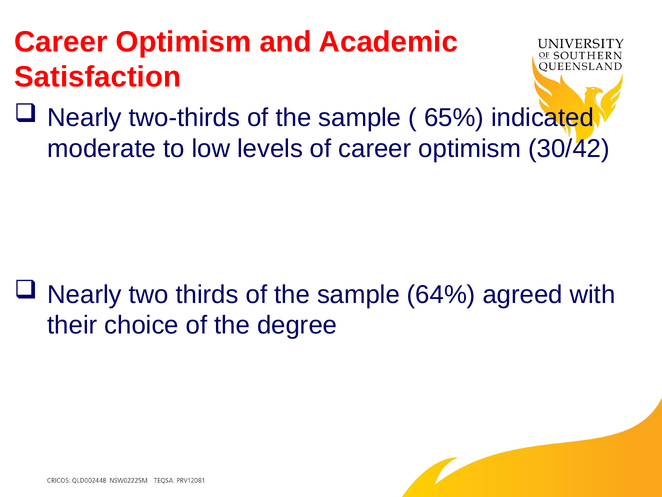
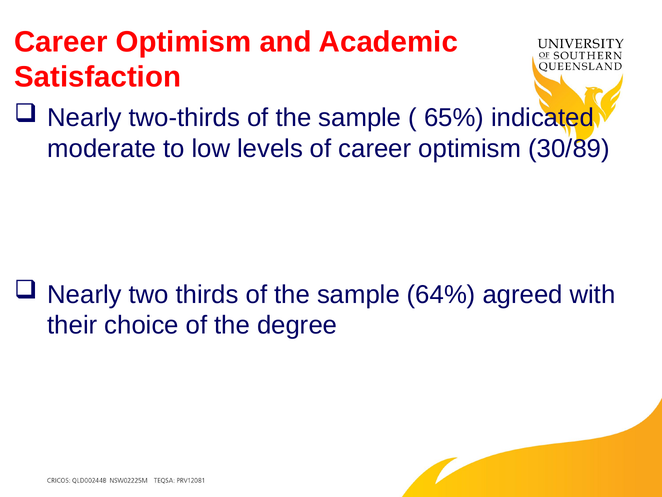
30/42: 30/42 -> 30/89 (569, 148)
